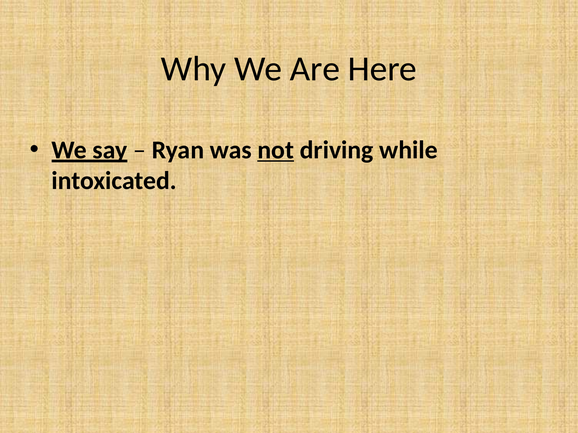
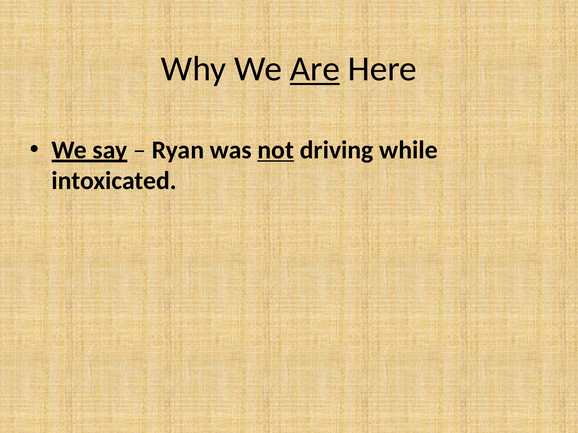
Are underline: none -> present (315, 69)
